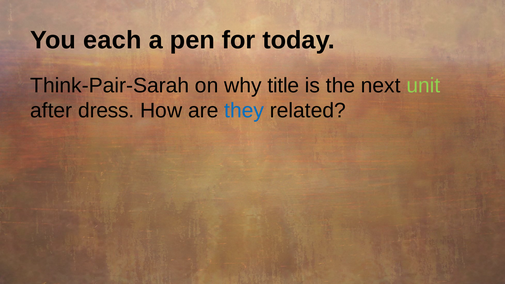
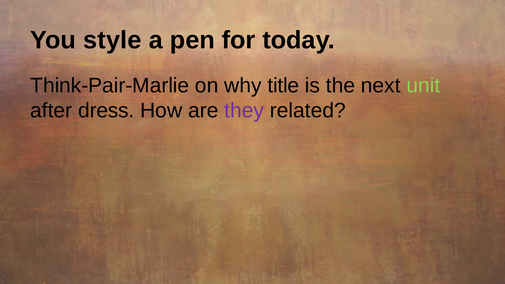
each: each -> style (112, 40)
Think-Pair-Sarah: Think-Pair-Sarah -> Think-Pair-Marlie (110, 85)
they colour: blue -> purple (244, 111)
